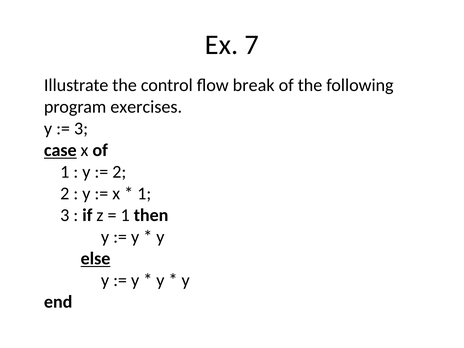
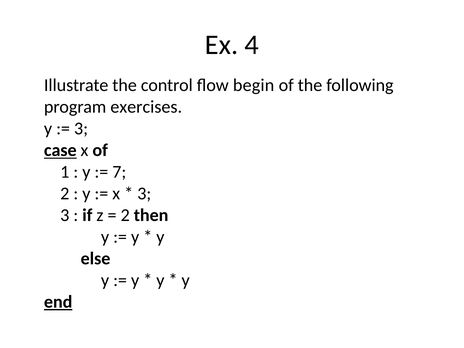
7: 7 -> 4 (252, 45)
break: break -> begin (254, 85)
2: 2 -> 7 (119, 172)
1: 1 -> 3 (144, 194)
1: 1 -> 2 (125, 215)
else underline: present -> none (96, 259)
end underline: none -> present (58, 302)
